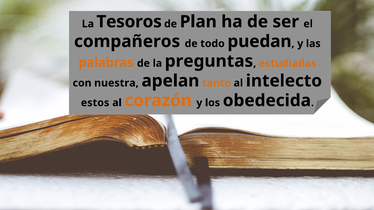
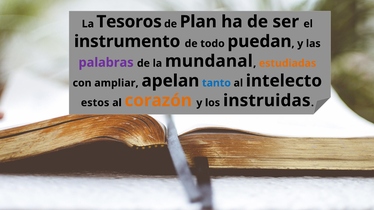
compañeros: compañeros -> instrumento (127, 41)
palabras colour: orange -> purple (106, 63)
preguntas: preguntas -> mundanal (209, 61)
nuestra: nuestra -> ampliar (116, 83)
tanto colour: orange -> blue (216, 83)
obedecida: obedecida -> instruidas (267, 101)
